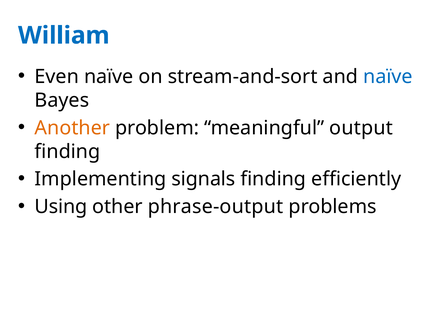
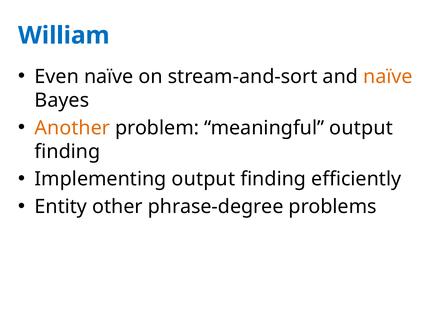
naïve colour: blue -> orange (388, 77)
Implementing signals: signals -> output (203, 179)
Using: Using -> Entity (61, 207)
phrase-output: phrase-output -> phrase-degree (216, 207)
